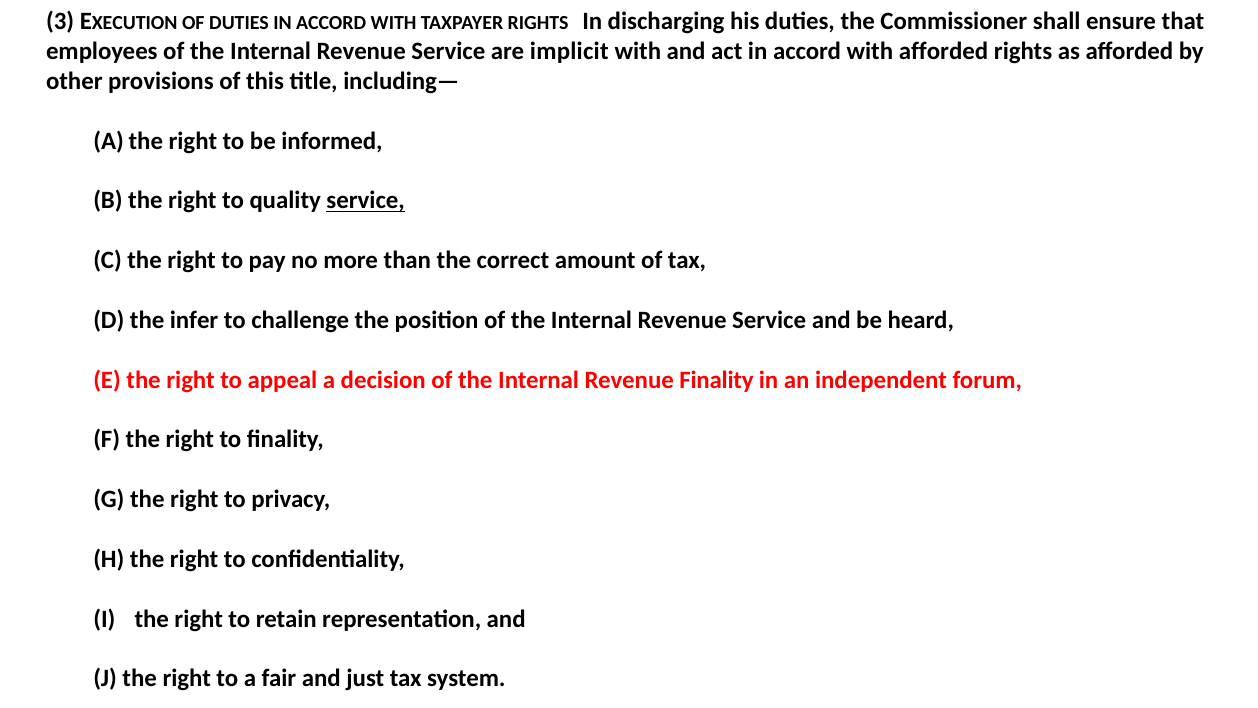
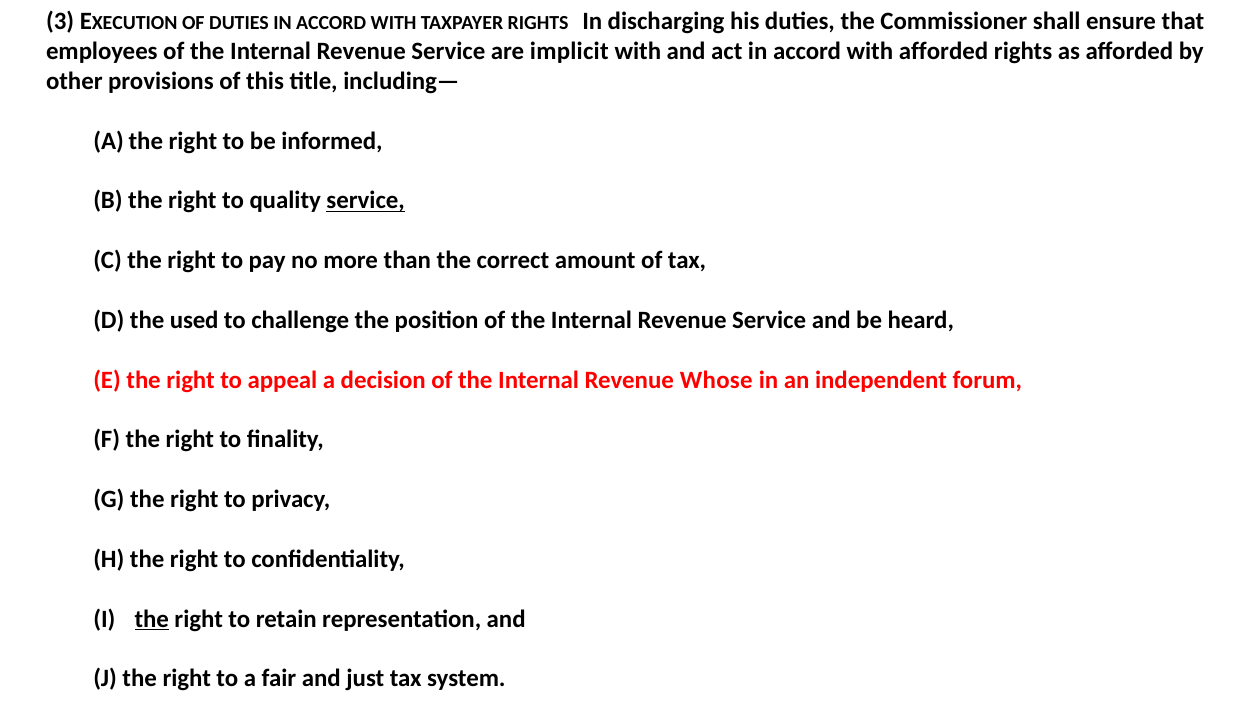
infer: infer -> used (194, 320)
Revenue Finality: Finality -> Whose (716, 380)
the underline: none -> present (152, 619)
